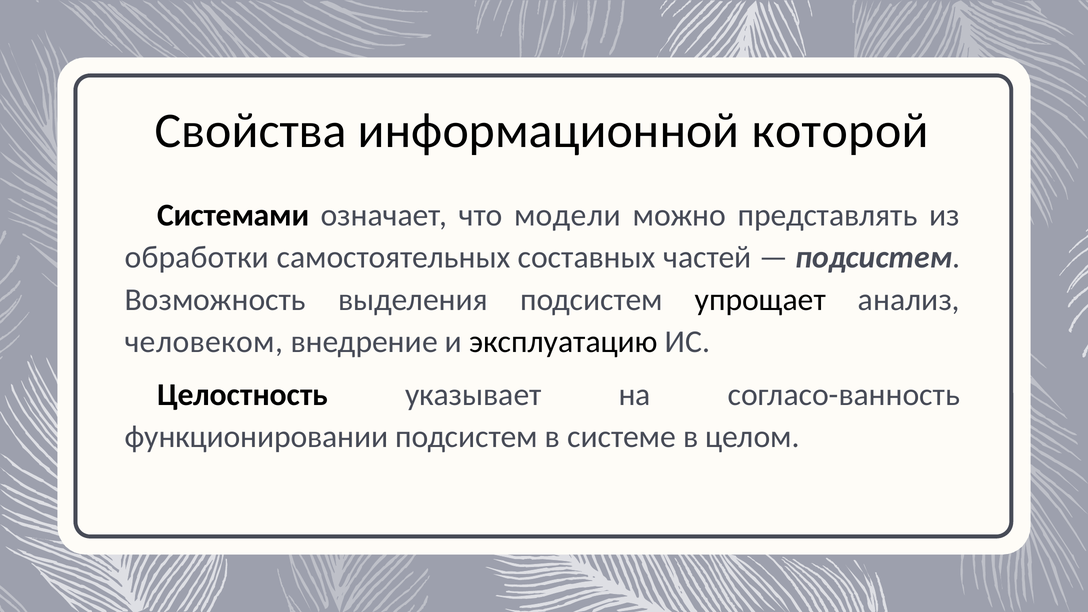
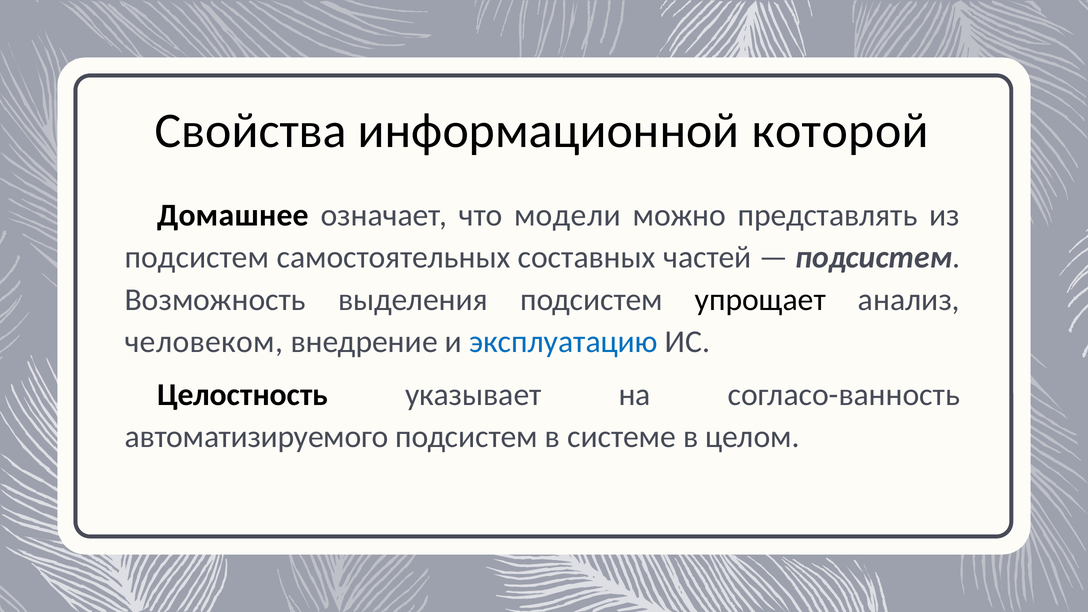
Системами: Системами -> Домашнее (233, 215)
обработки: обработки -> подсистем (197, 257)
эксплуатацию colour: black -> blue (564, 342)
функционировании: функционировании -> автоматизируемого (257, 437)
